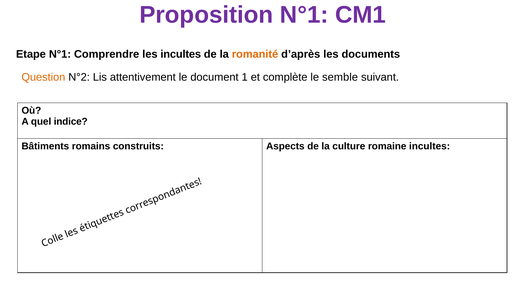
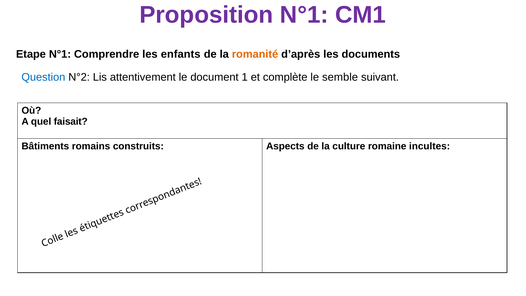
les incultes: incultes -> enfants (181, 54)
Question colour: orange -> blue (43, 77)
indice: indice -> faisait (71, 122)
